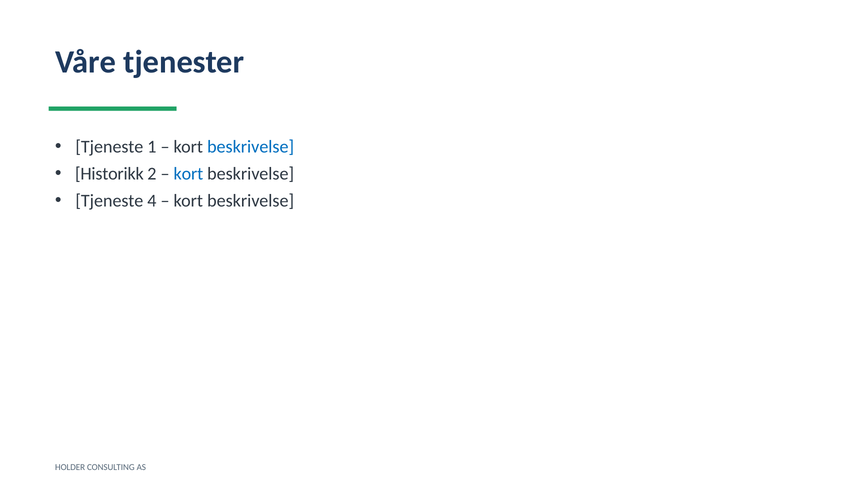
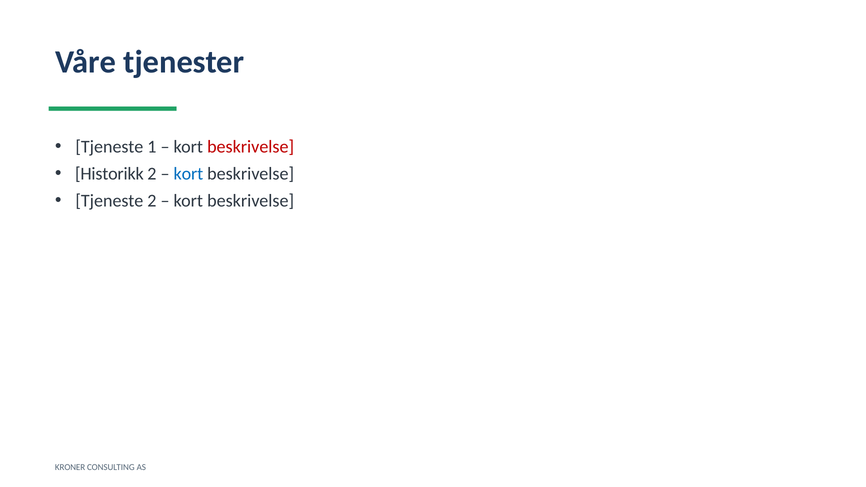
beskrivelse colour: blue -> red (251, 147)
Tjeneste 4: 4 -> 2 (152, 201)
HOLDER: HOLDER -> KRONER (70, 467)
